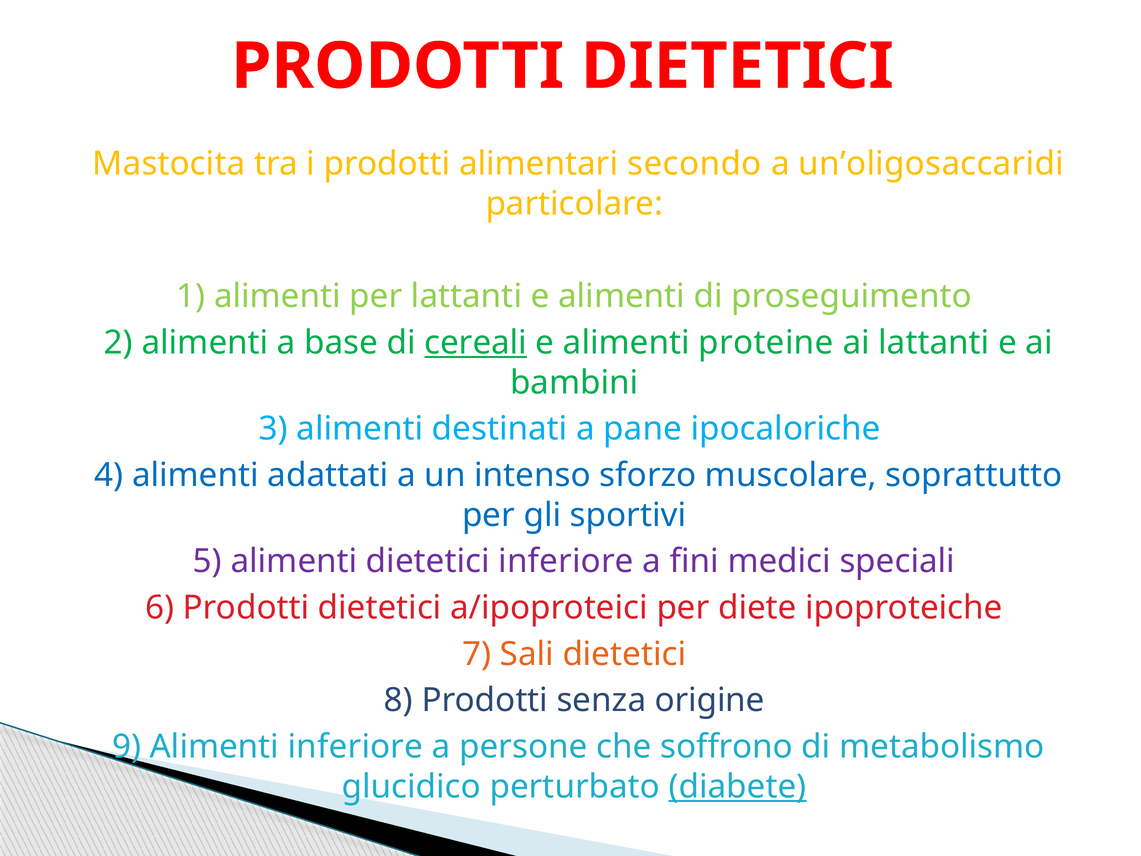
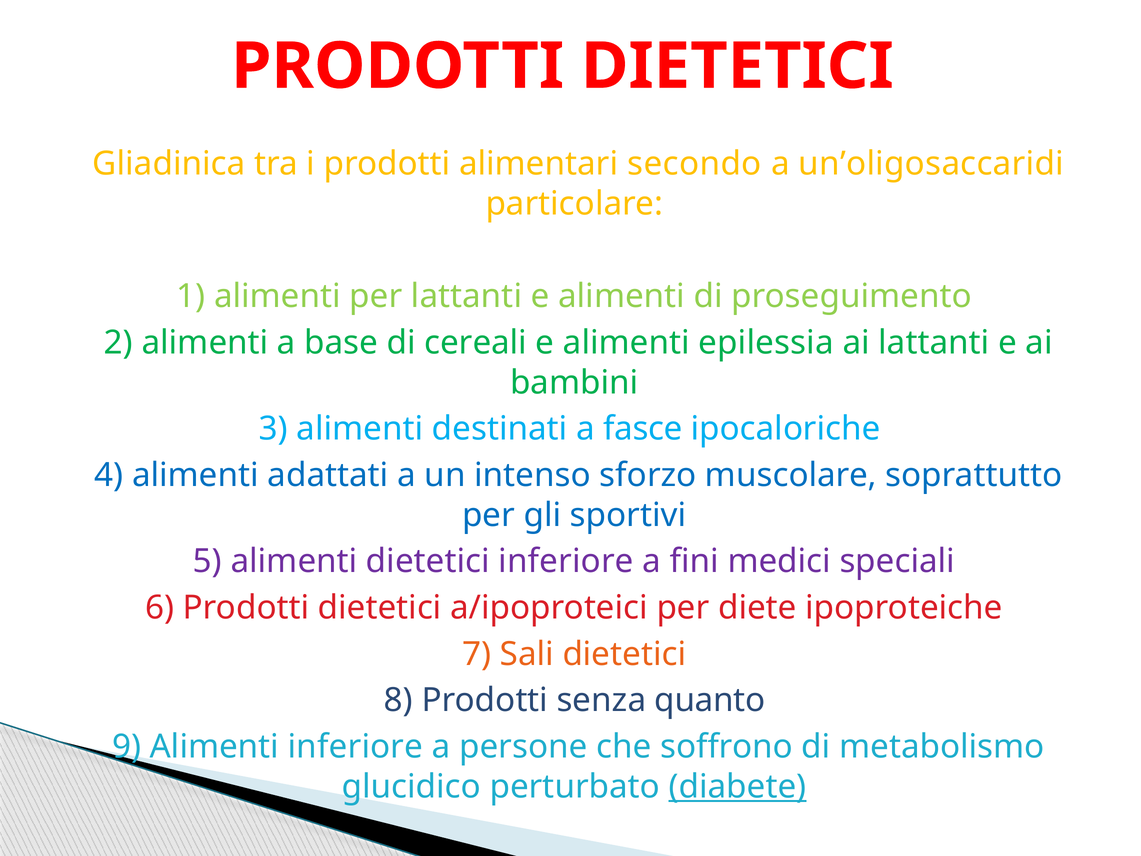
Mastocita: Mastocita -> Gliadinica (169, 164)
cereali underline: present -> none (476, 343)
proteine: proteine -> epilessia (766, 343)
pane: pane -> fasce (643, 429)
origine: origine -> quanto (710, 700)
